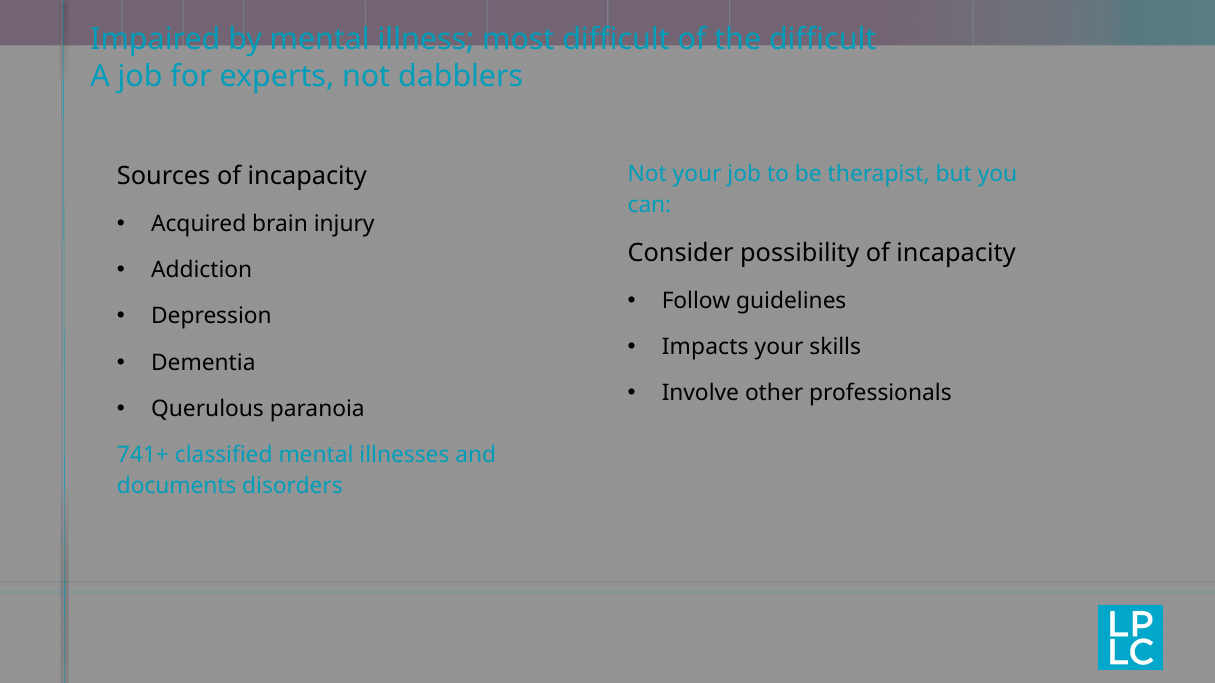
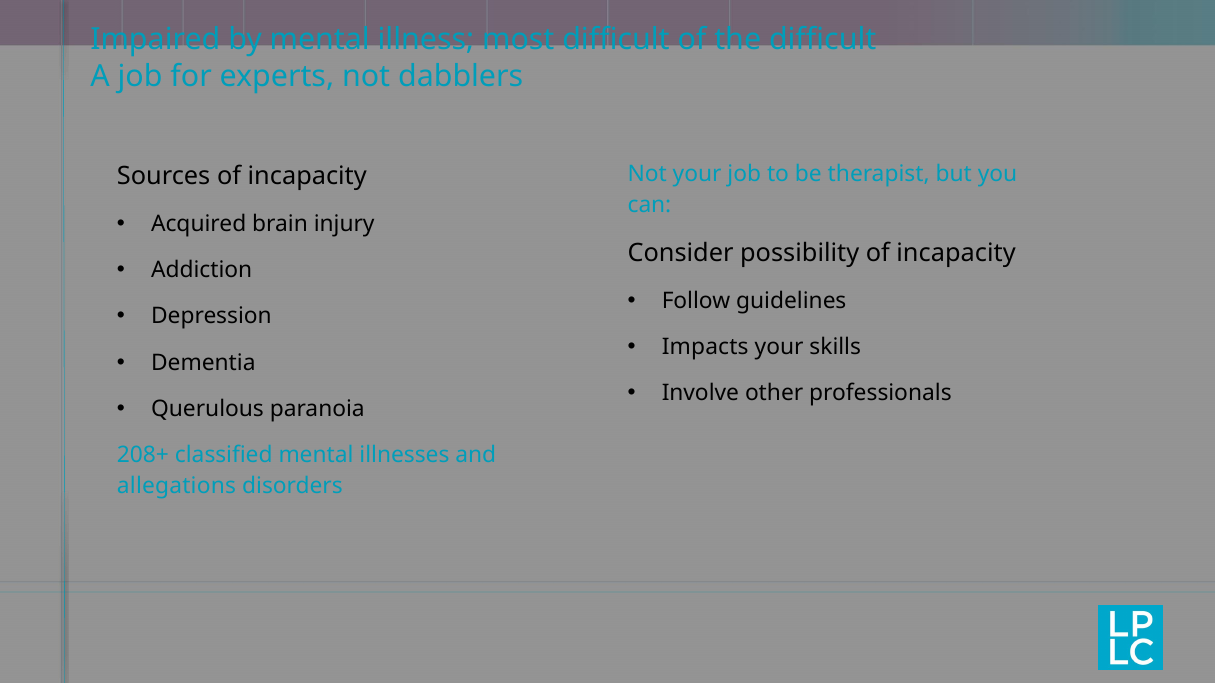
741+: 741+ -> 208+ (143, 456)
documents: documents -> allegations (176, 487)
